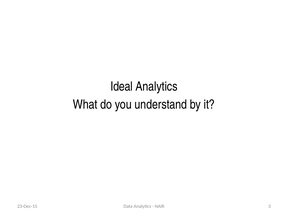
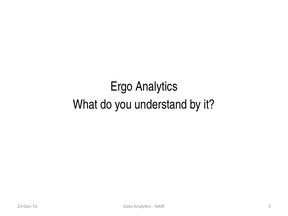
Ideal: Ideal -> Ergo (122, 87)
